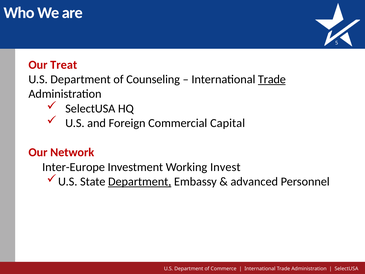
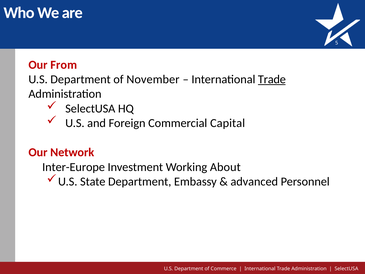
Treat: Treat -> From (64, 65)
Counseling: Counseling -> November (153, 79)
Invest: Invest -> About (225, 167)
Department underline: present -> none (140, 181)
